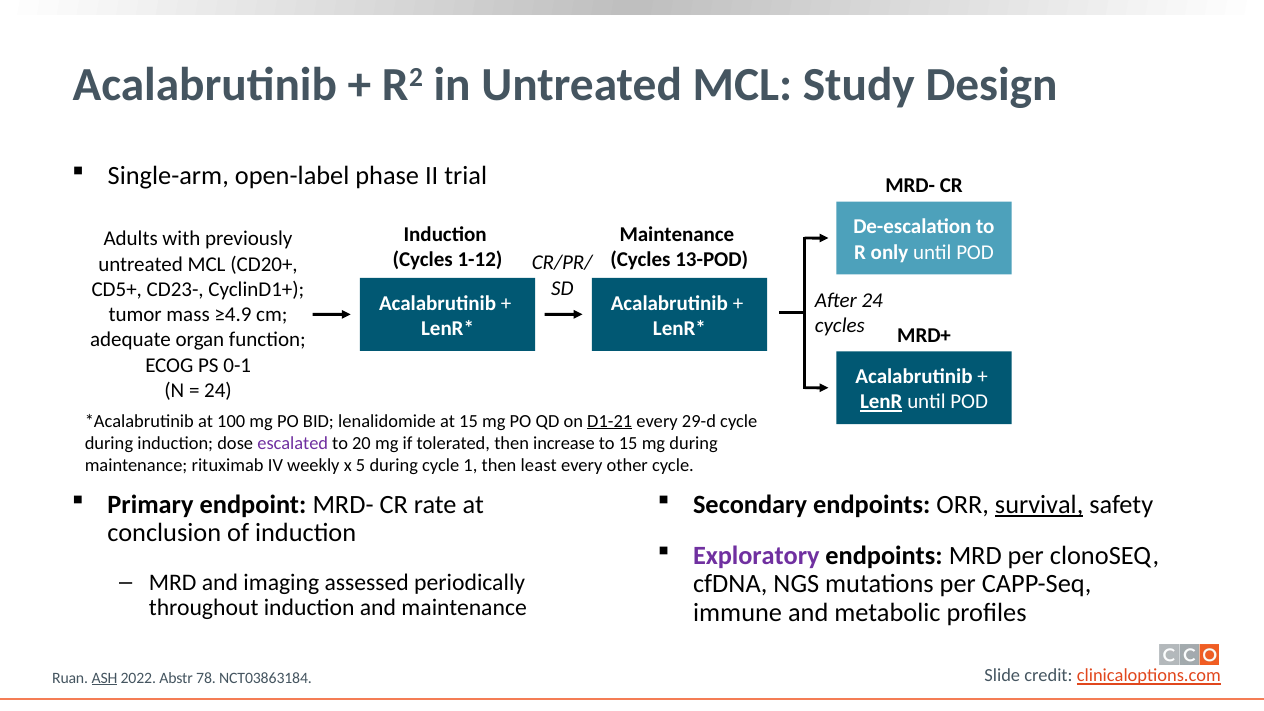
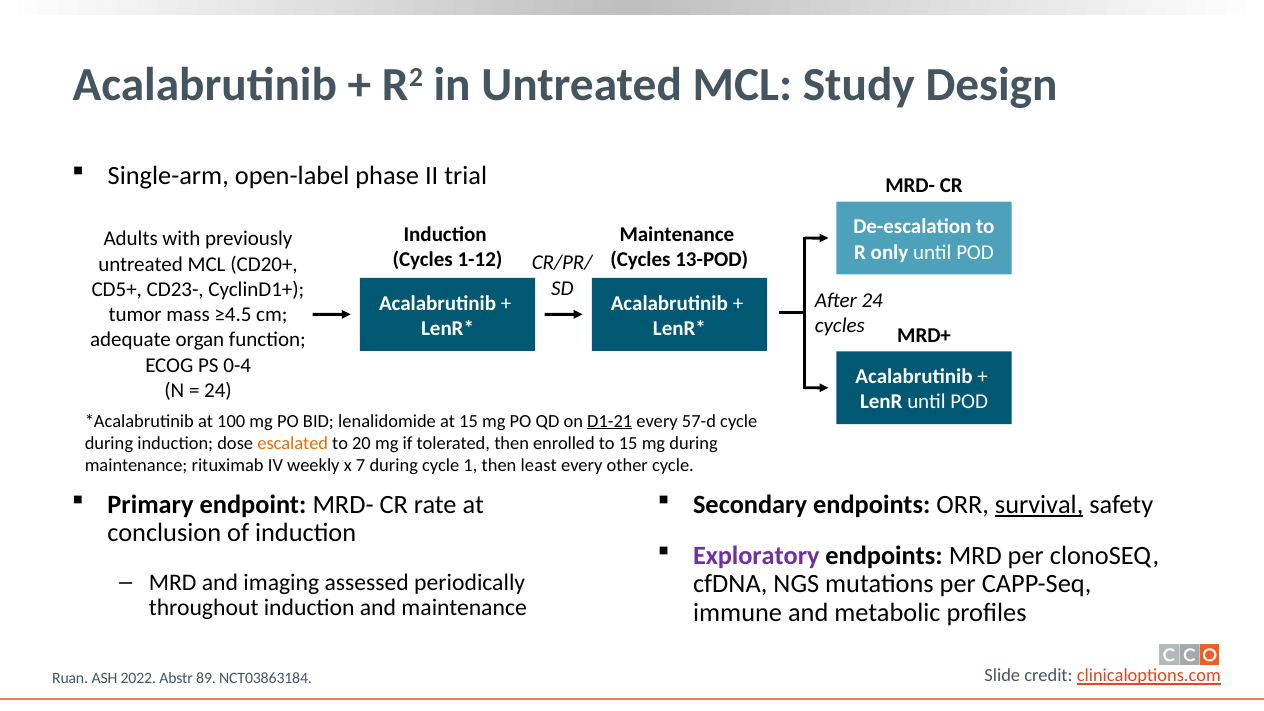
≥4.9: ≥4.9 -> ≥4.5 (233, 315)
0-1: 0-1 -> 0-4 (237, 365)
LenR underline: present -> none (881, 402)
29-d: 29-d -> 57-d (699, 421)
escalated colour: purple -> orange (293, 443)
increase: increase -> enrolled (564, 443)
5: 5 -> 7 (361, 465)
ASH underline: present -> none (104, 678)
78: 78 -> 89 (206, 678)
